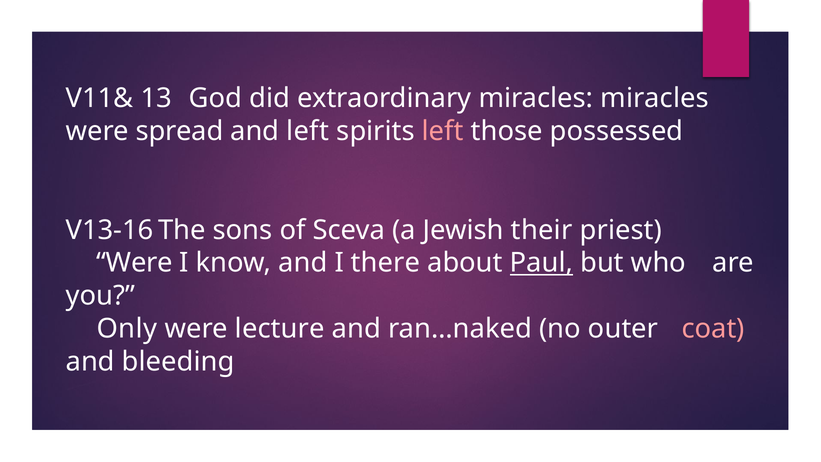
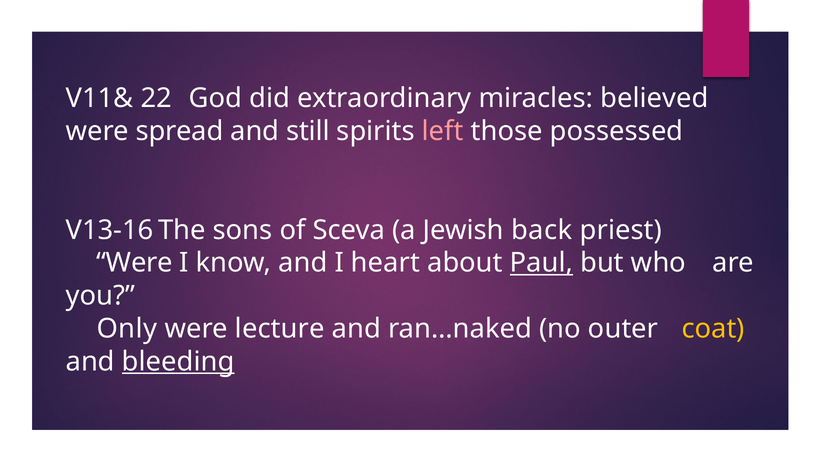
13: 13 -> 22 (156, 98)
miracles miracles: miracles -> believed (655, 98)
and left: left -> still (308, 131)
their: their -> back (542, 230)
there: there -> heart (385, 263)
coat colour: pink -> yellow (713, 329)
bleeding underline: none -> present (178, 361)
